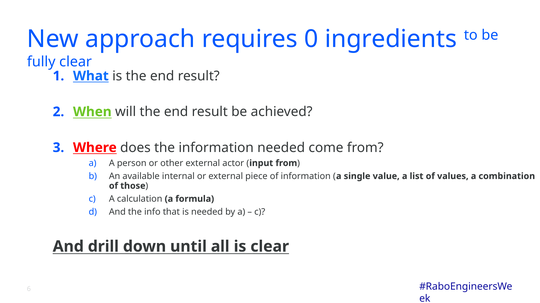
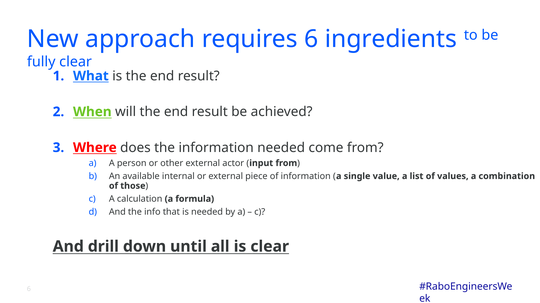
requires 0: 0 -> 6 (311, 39)
